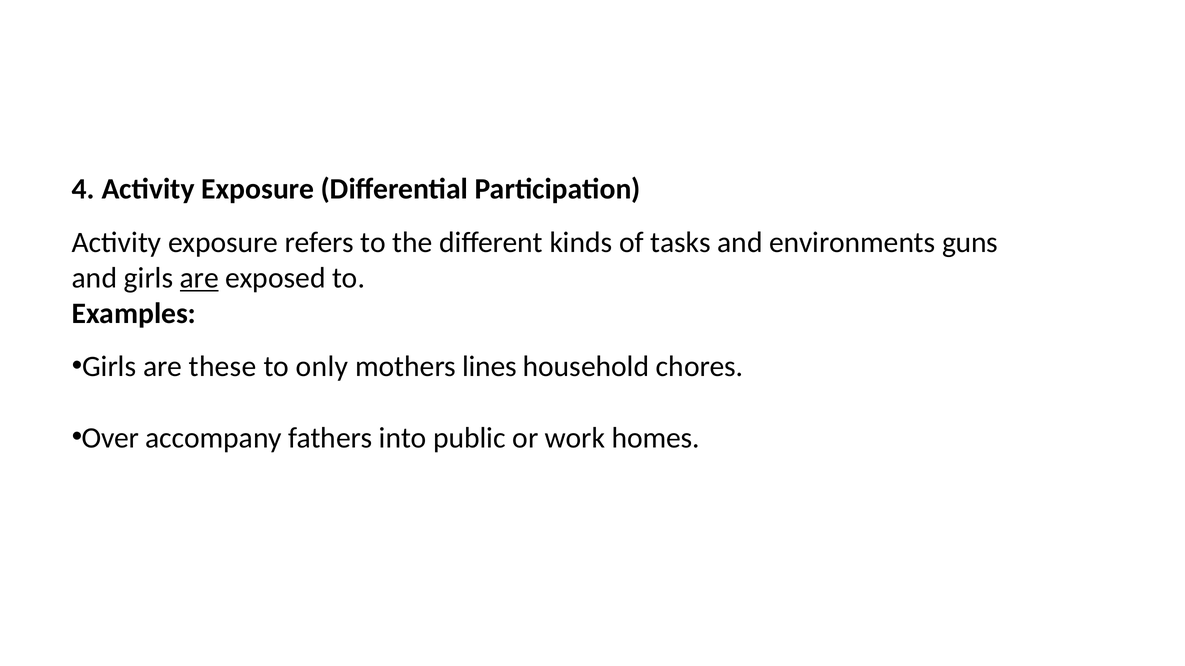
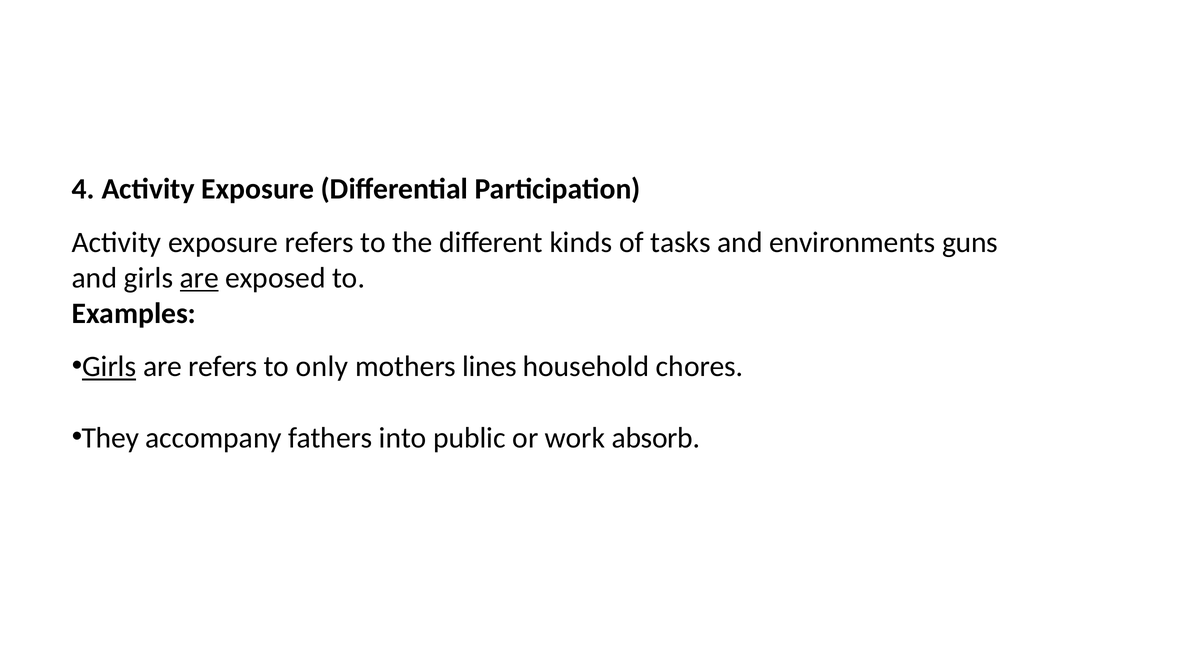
Girls underline: none -> present (109, 367)
are these: these -> refers (223, 367)
Over: Over -> They (110, 438)
homes: homes -> absorb (656, 438)
